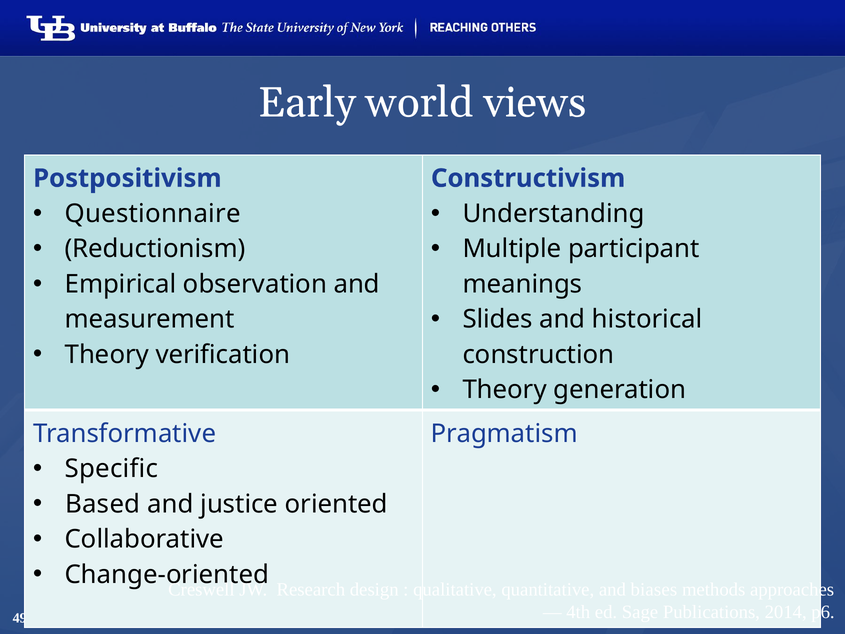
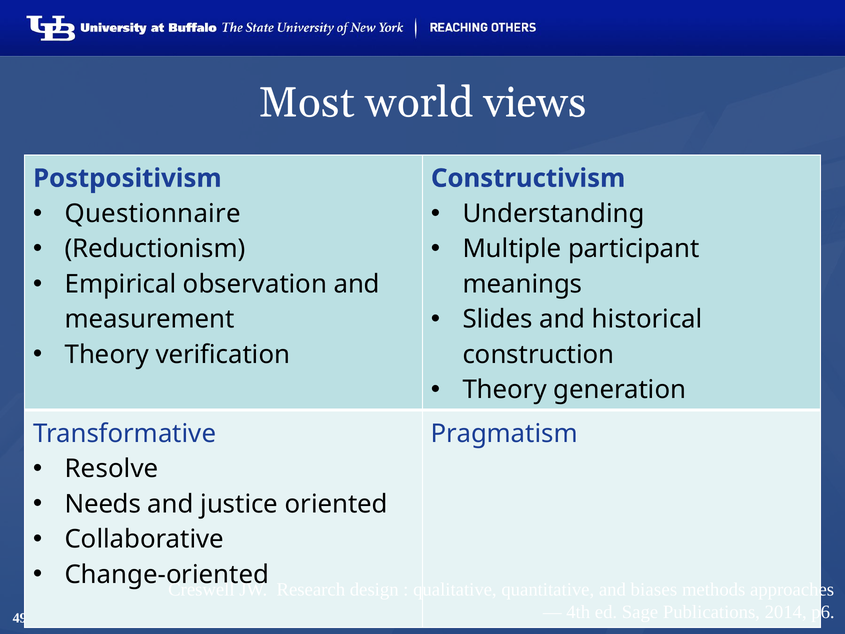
Early: Early -> Most (307, 103)
Specific: Specific -> Resolve (112, 469)
Based: Based -> Needs (103, 504)
